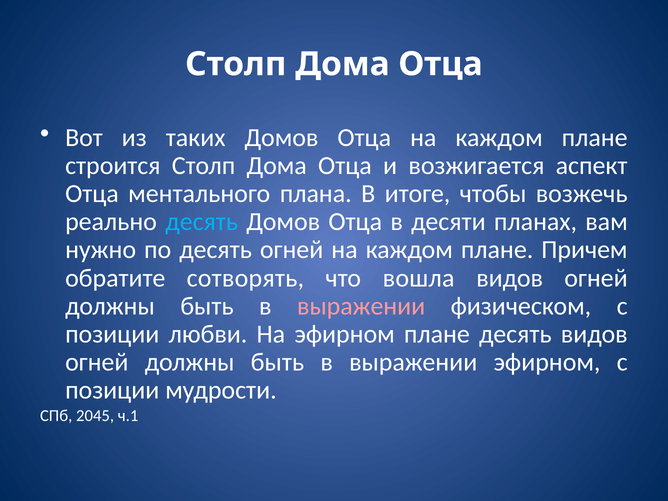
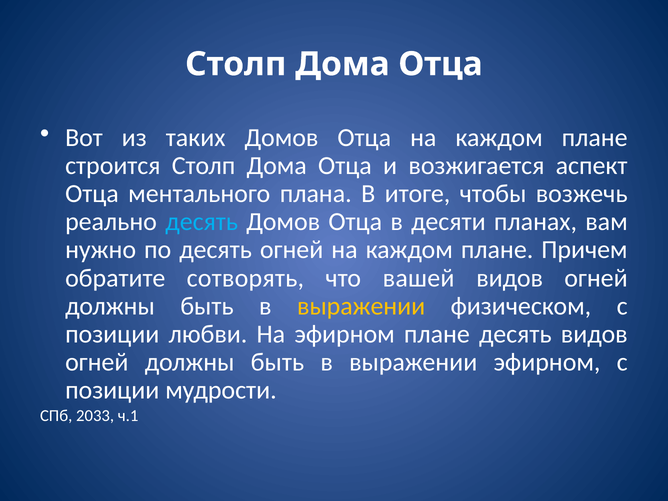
вошла: вошла -> вашей (419, 278)
выражении colour: pink -> yellow (361, 306)
2045: 2045 -> 2033 (95, 416)
